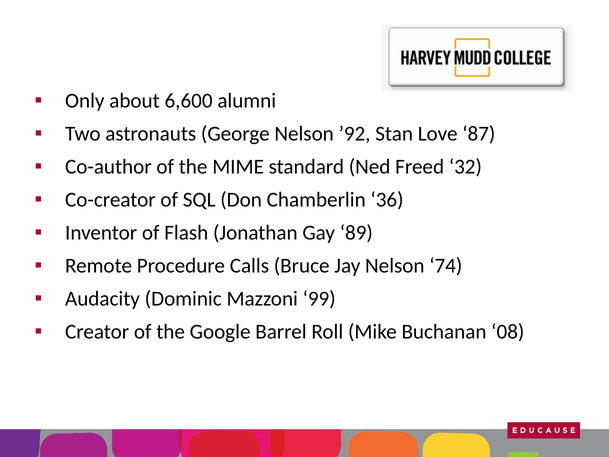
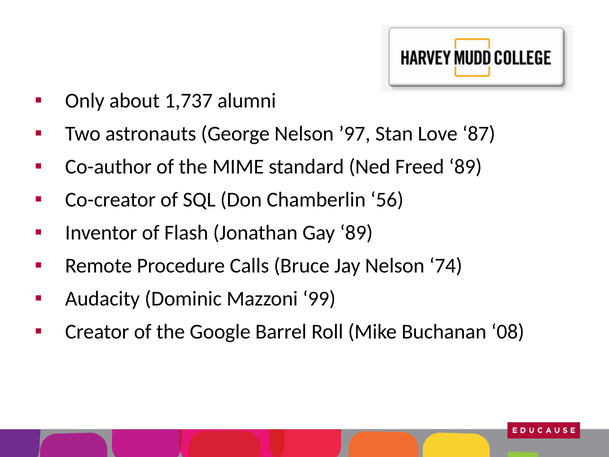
6,600: 6,600 -> 1,737 (189, 101)
’92: ’92 -> ’97 (355, 134)
Freed 32: 32 -> 89 (465, 167)
36: 36 -> 56 (387, 200)
